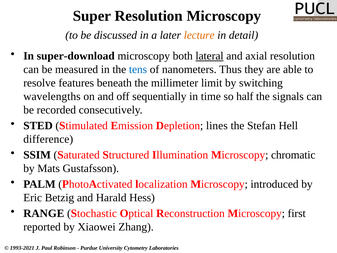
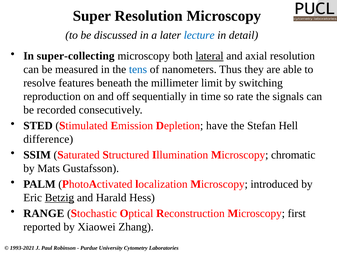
lecture colour: orange -> blue (199, 35)
super-download: super-download -> super-collecting (76, 56)
wavelengths: wavelengths -> reproduction (52, 96)
half: half -> rate (245, 96)
lines: lines -> have (217, 126)
Betzig underline: none -> present (59, 197)
